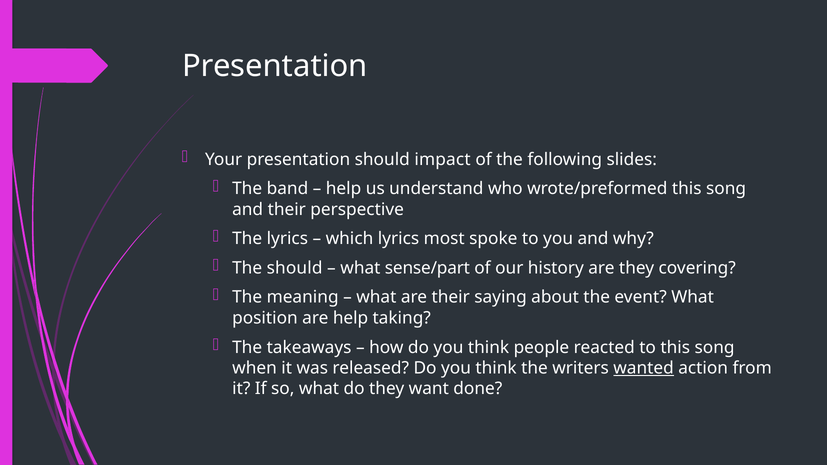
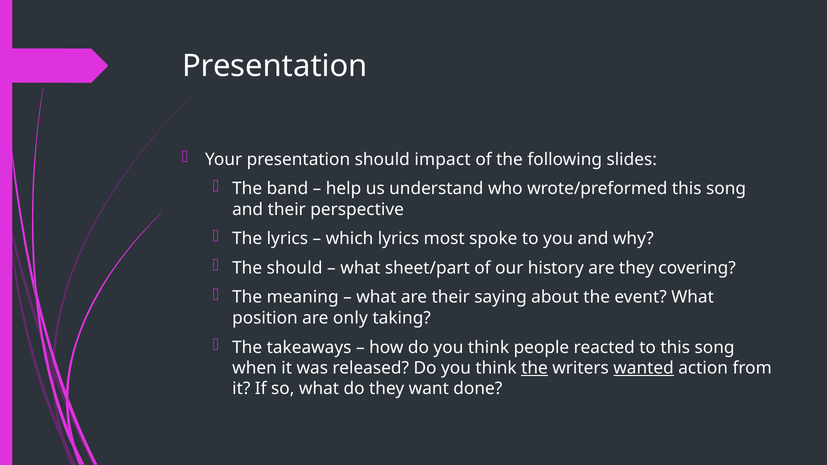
sense/part: sense/part -> sheet/part (427, 268)
are help: help -> only (350, 318)
the underline: none -> present (534, 368)
